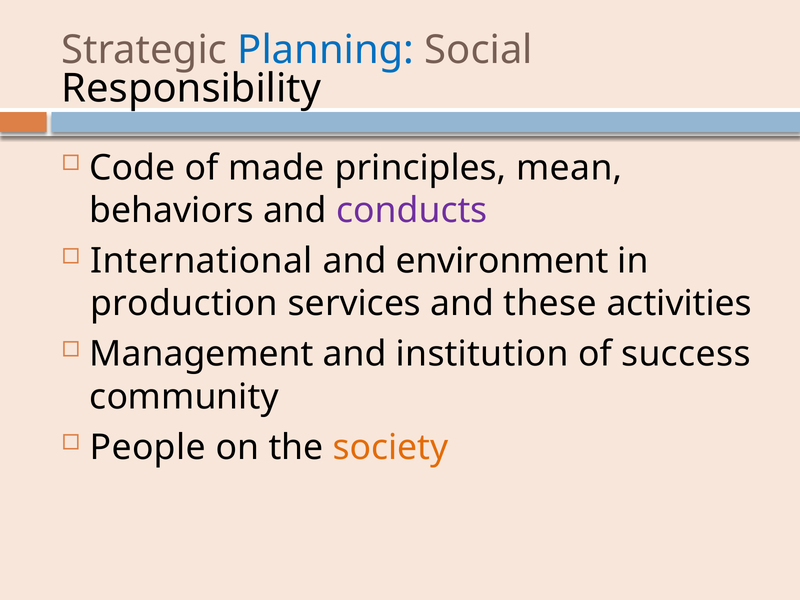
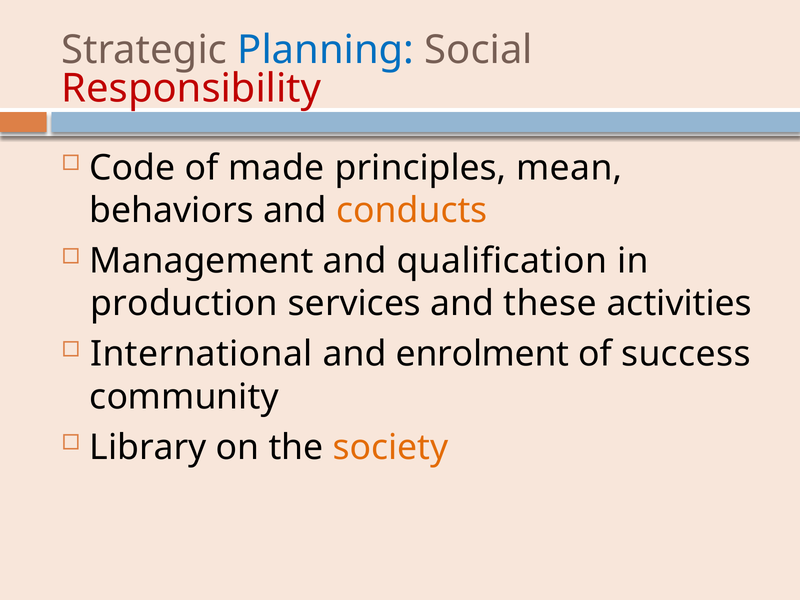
Responsibility colour: black -> red (191, 89)
conducts colour: purple -> orange (412, 211)
International: International -> Management (202, 261)
environment: environment -> qualification (502, 261)
Management: Management -> International (201, 354)
institution: institution -> enrolment (483, 354)
People: People -> Library (148, 447)
